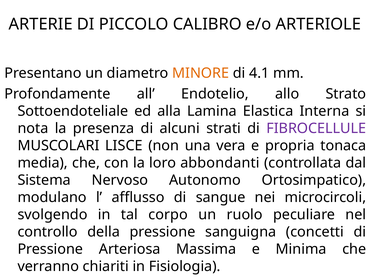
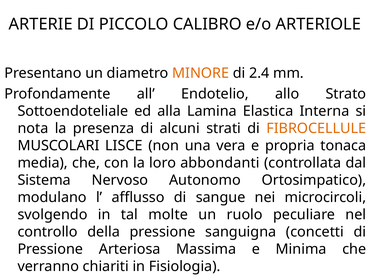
4.1: 4.1 -> 2.4 (259, 73)
FIBROCELLULE colour: purple -> orange (316, 129)
corpo: corpo -> molte (168, 215)
